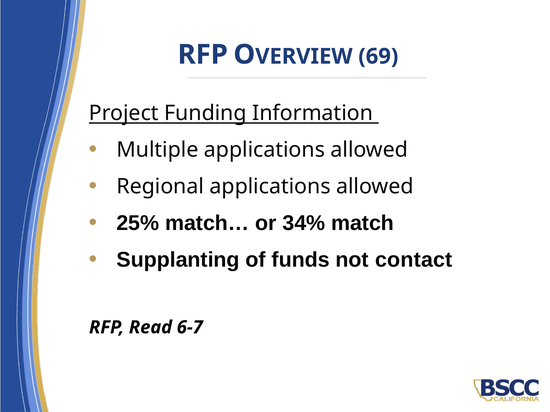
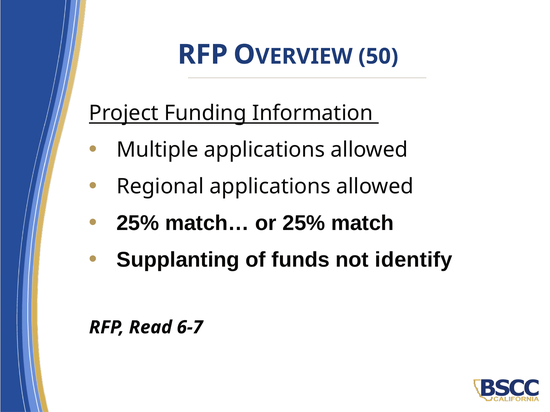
69: 69 -> 50 (378, 56)
or 34%: 34% -> 25% (304, 223)
contact: contact -> identify (414, 260)
